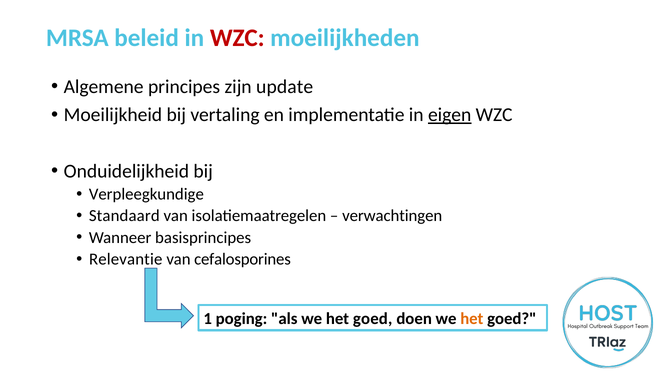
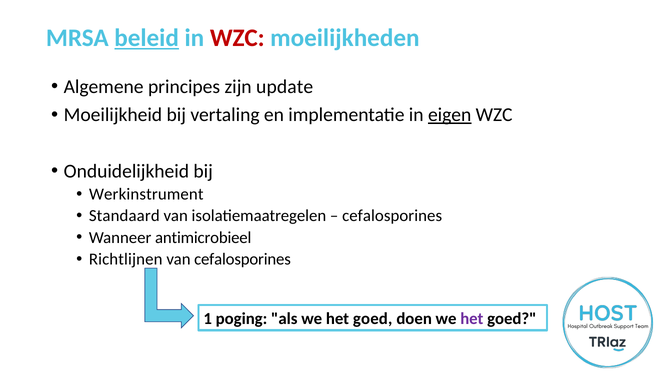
beleid underline: none -> present (147, 38)
Verpleegkundige: Verpleegkundige -> Werkinstrument (146, 194)
verwachtingen: verwachtingen -> cefalosporines (392, 216)
basisprincipes: basisprincipes -> antimicrobieel (203, 237)
Relevantie: Relevantie -> Richtlijnen (126, 259)
het colour: orange -> purple (472, 318)
